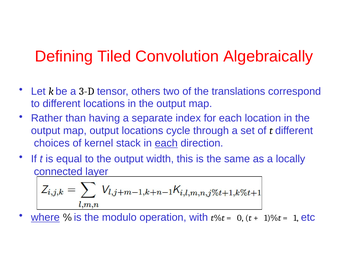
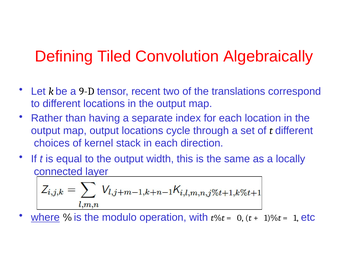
3-D: 3-D -> 9-D (87, 92)
others: others -> recent (146, 92)
each underline: present -> none (166, 144)
